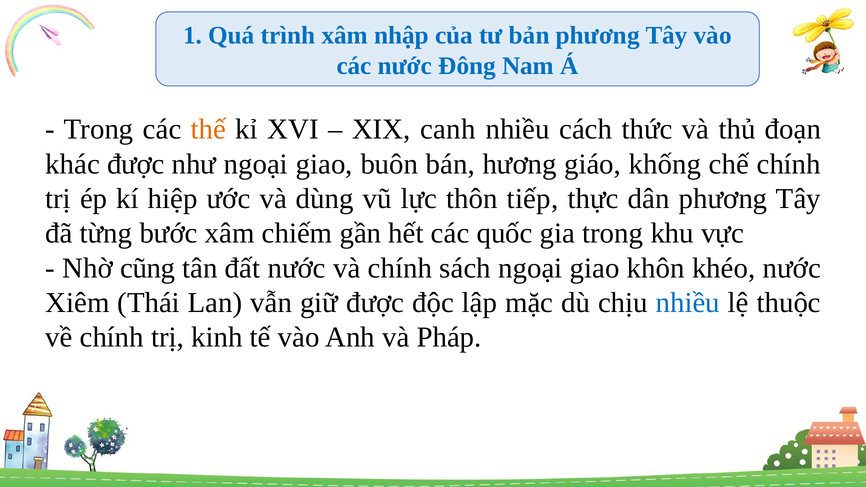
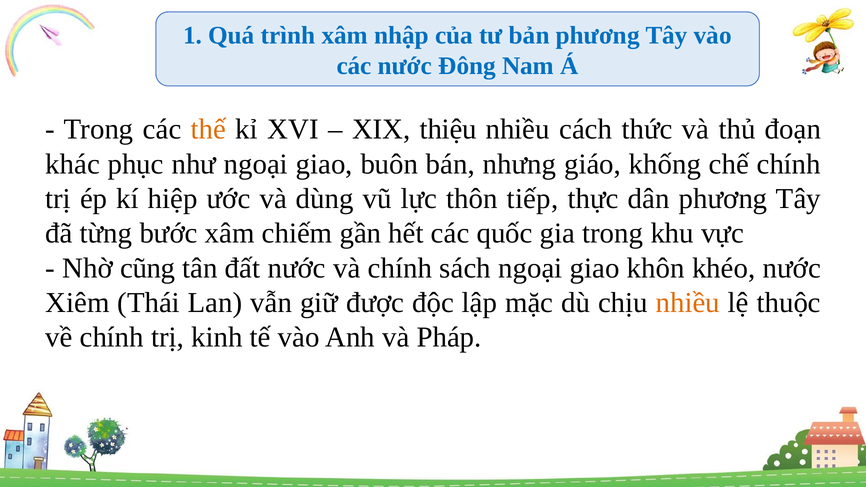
canh: canh -> thiệu (448, 129)
khác được: được -> phục (136, 164)
hương: hương -> nhưng (519, 164)
nhiều colour: blue -> orange (688, 303)
